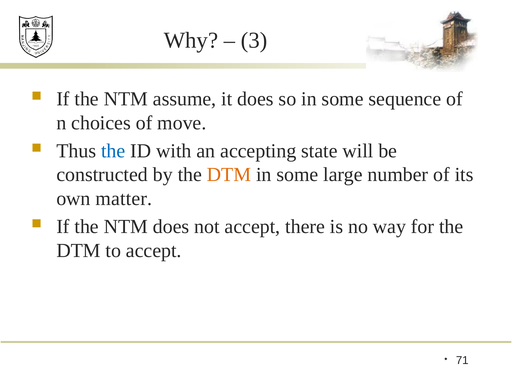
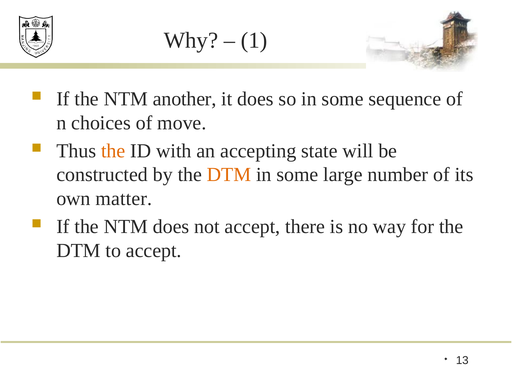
3: 3 -> 1 (254, 40)
assume: assume -> another (185, 99)
the colour: blue -> orange (113, 151)
71: 71 -> 13 (462, 361)
